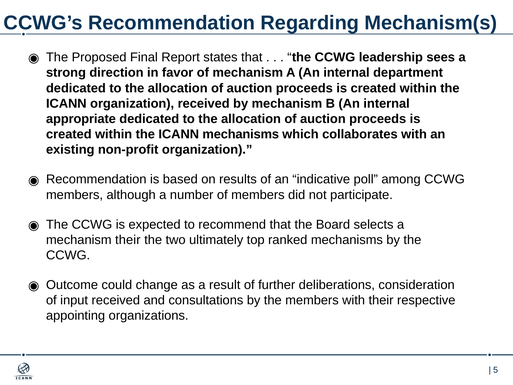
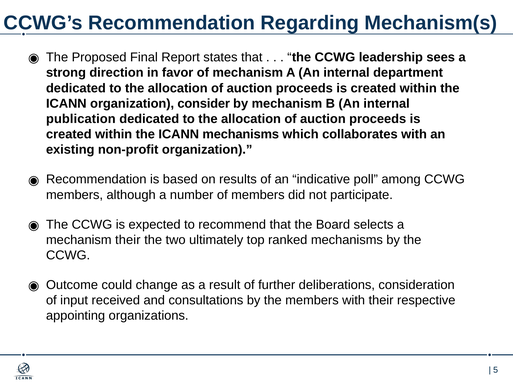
organization received: received -> consider (204, 103)
appropriate: appropriate -> publication (81, 119)
